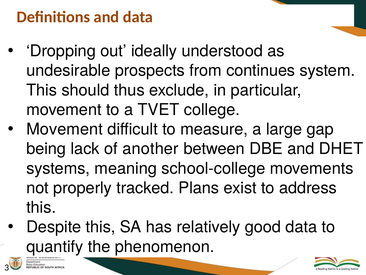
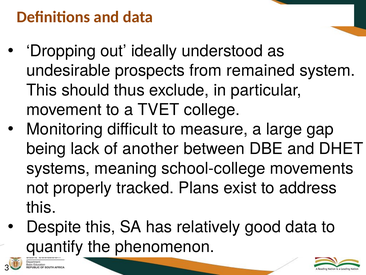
continues: continues -> remained (261, 70)
Movement: Movement -> Monitoring (65, 129)
